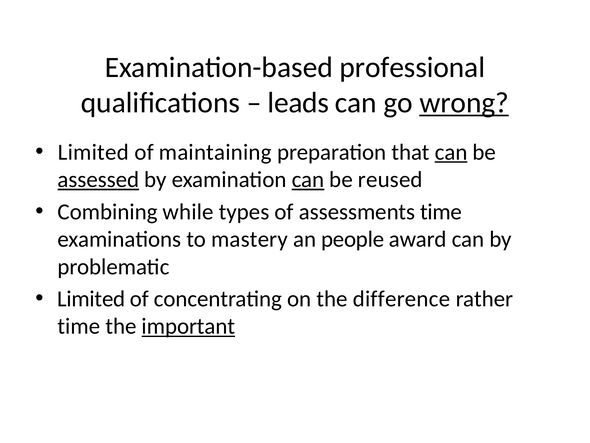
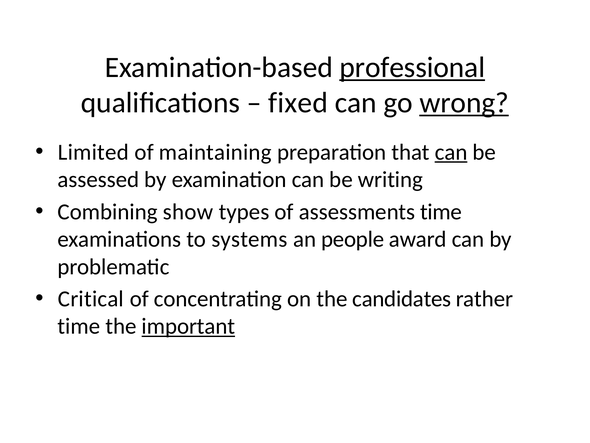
professional underline: none -> present (412, 67)
leads: leads -> fixed (298, 103)
assessed underline: present -> none (98, 179)
can underline: present -> none (308, 179)
reused: reused -> writing (390, 179)
while: while -> show (188, 212)
mastery: mastery -> systems (249, 239)
Limited: Limited -> Critical (91, 299)
difference: difference -> candidates (402, 299)
